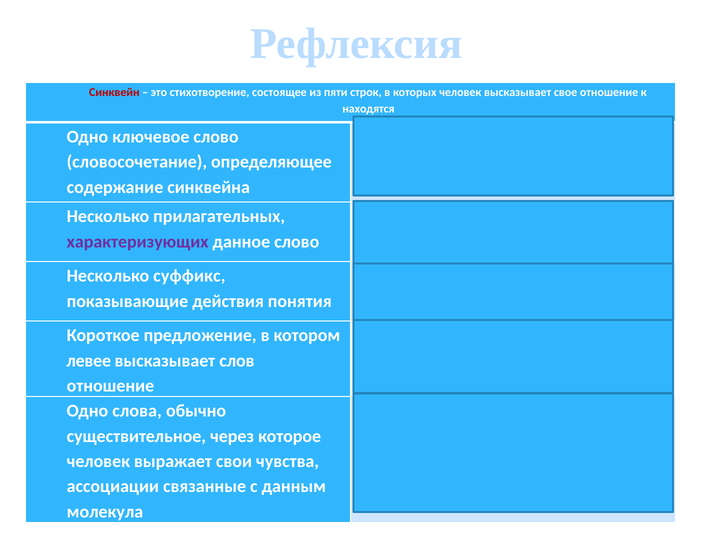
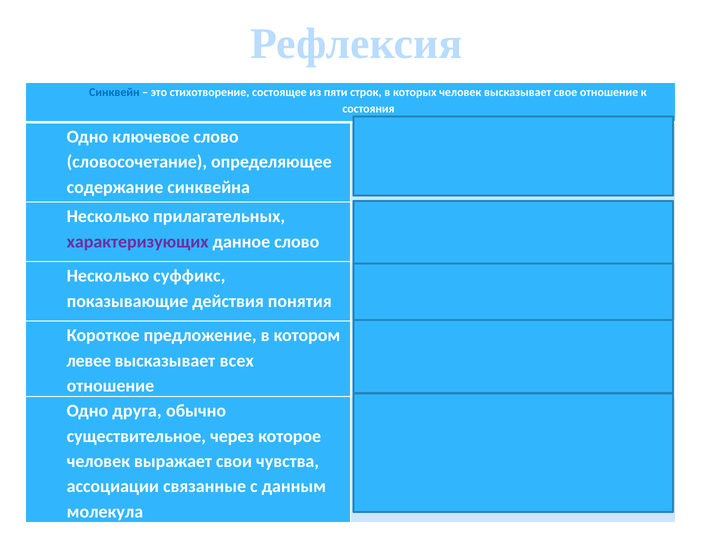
Синквейн colour: red -> blue (114, 92)
находятся: находятся -> состояния (368, 109)
слов: слов -> всех (237, 361)
слова: слова -> друга (137, 411)
